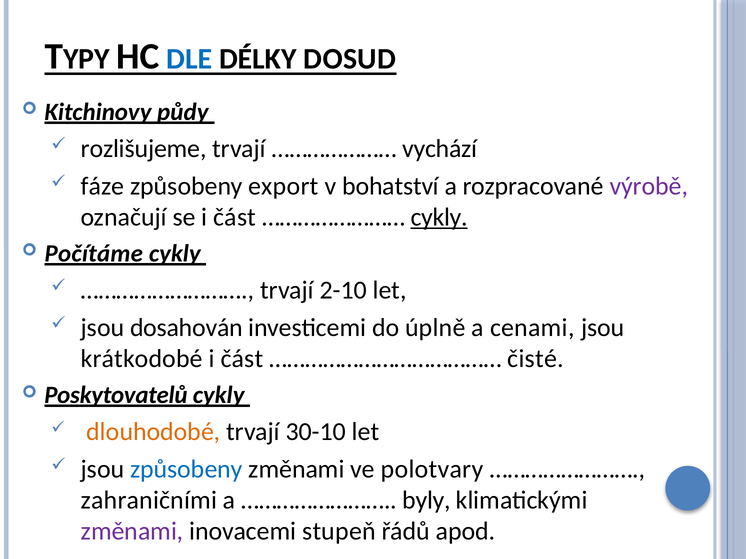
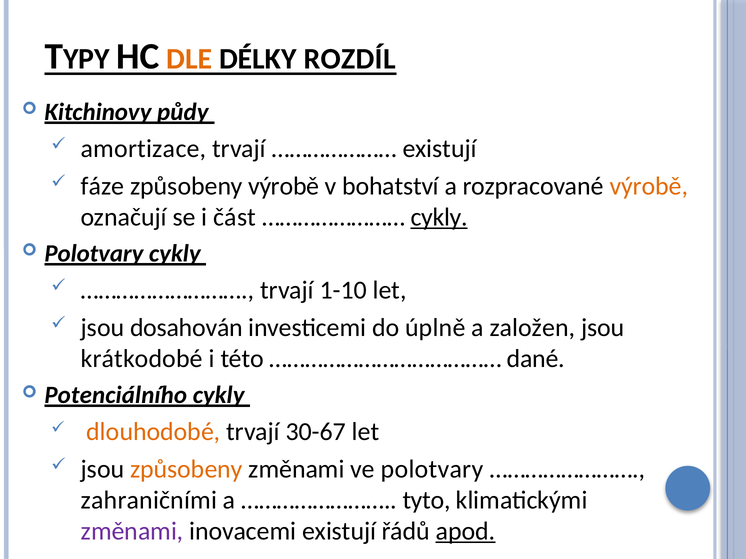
DLE colour: blue -> orange (189, 59)
DOSUD: DOSUD -> ROZDÍL (350, 59)
rozlišujeme: rozlišujeme -> amortizace (143, 149)
vychází: vychází -> existují (440, 149)
způsobeny export: export -> výrobě (284, 186)
výrobě colour: purple -> orange (649, 186)
Počítáme: Počítáme -> Polotvary (94, 254)
2-10: 2-10 -> 1-10 (343, 291)
cenami: cenami -> založen (532, 328)
část: část -> této (242, 359)
čisté: čisté -> dané (536, 359)
Poskytovatelů: Poskytovatelů -> Potenciálního (116, 396)
30-10: 30-10 -> 30-67 (316, 432)
způsobeny colour: blue -> orange (186, 470)
byly: byly -> tyto (427, 501)
inovacemi stupeň: stupeň -> existují (339, 532)
apod underline: none -> present (466, 532)
